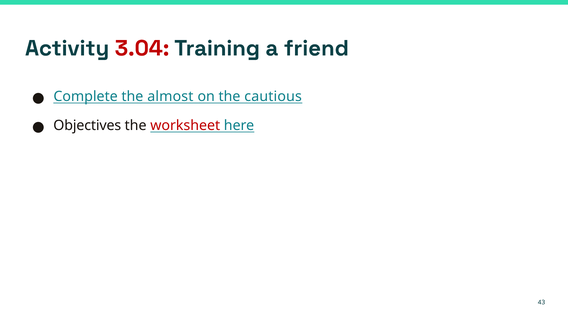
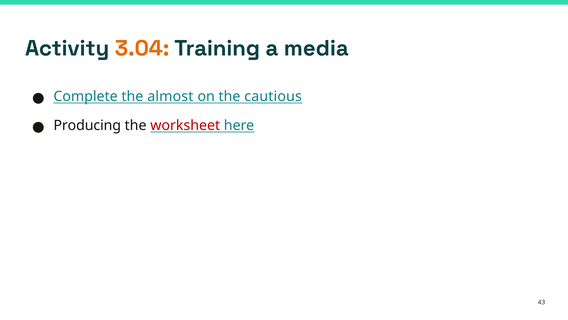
3.04 colour: red -> orange (142, 48)
friend: friend -> media (316, 48)
Objectives: Objectives -> Producing (87, 125)
